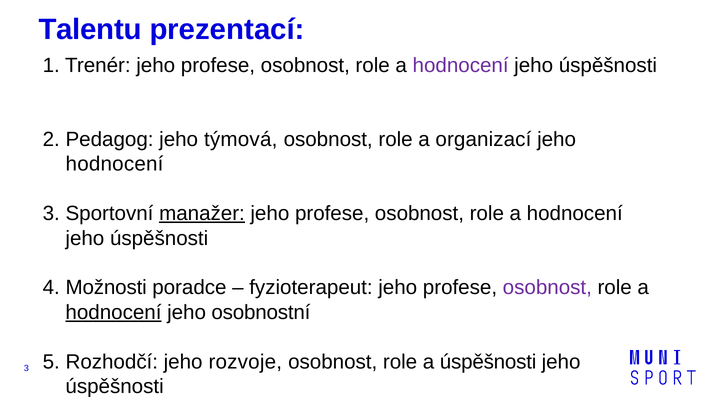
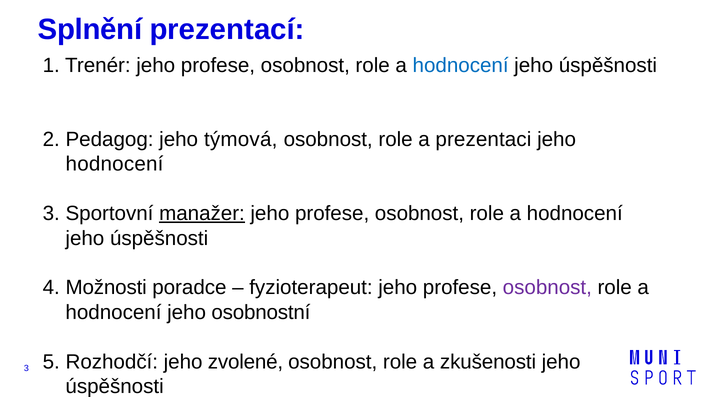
Talentu: Talentu -> Splnění (90, 30)
hodnocení colour: purple -> blue (461, 65)
organizací: organizací -> prezentaci (483, 139)
hodnocení underline: present -> none (113, 312)
rozvoje: rozvoje -> zvolené (245, 362)
a úspěšnosti: úspěšnosti -> zkušenosti (488, 362)
